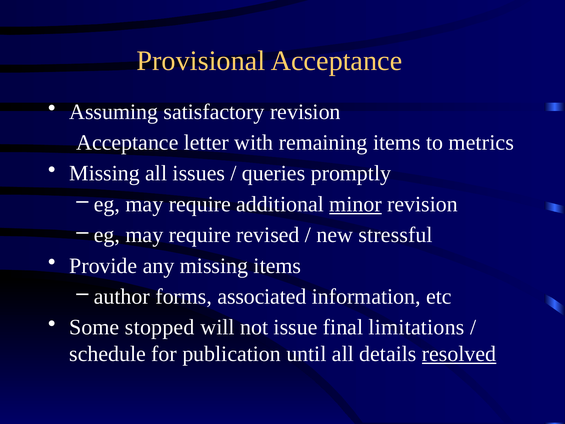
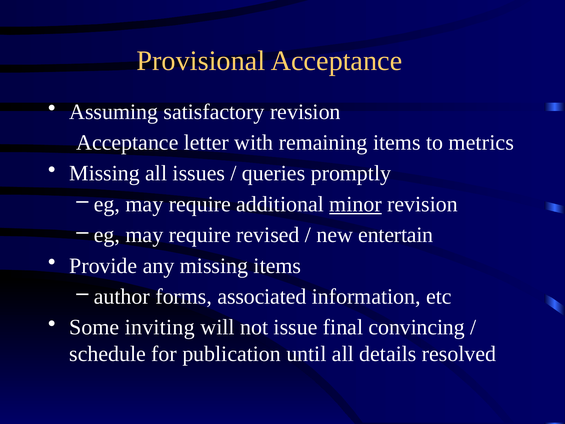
stressful: stressful -> entertain (396, 235)
stopped: stopped -> inviting (160, 327)
limitations: limitations -> convincing (417, 327)
resolved underline: present -> none (459, 354)
